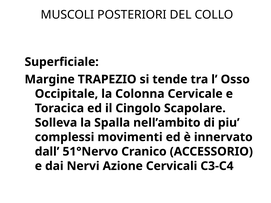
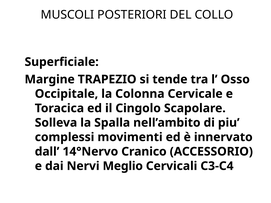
51°Nervo: 51°Nervo -> 14°Nervo (90, 152)
Azione: Azione -> Meglio (123, 166)
